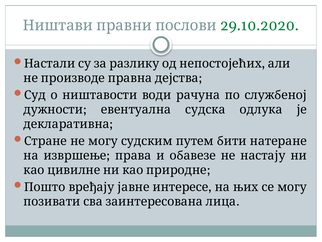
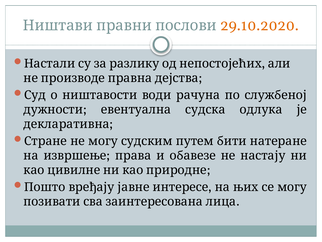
29.10.2020 colour: green -> orange (260, 25)
